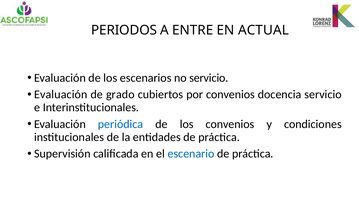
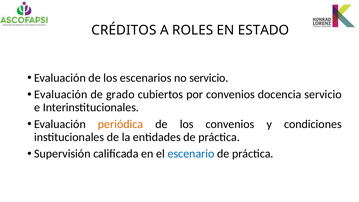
PERIODOS: PERIODOS -> CRÉDITOS (124, 30)
ENTRE: ENTRE -> ROLES (193, 30)
ACTUAL: ACTUAL -> ESTADO (264, 30)
periódica colour: blue -> orange (121, 124)
